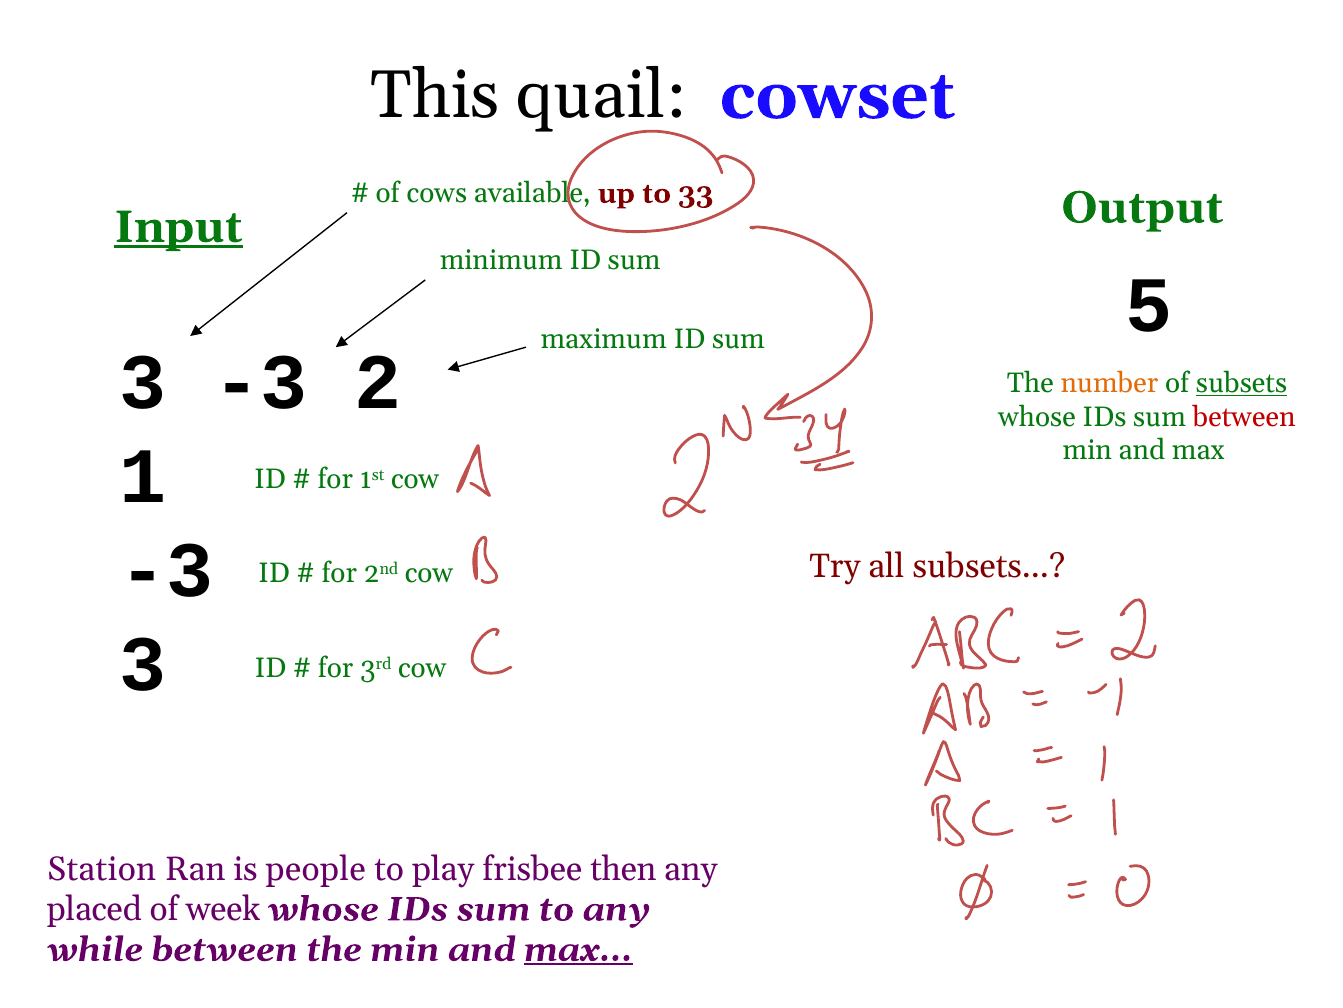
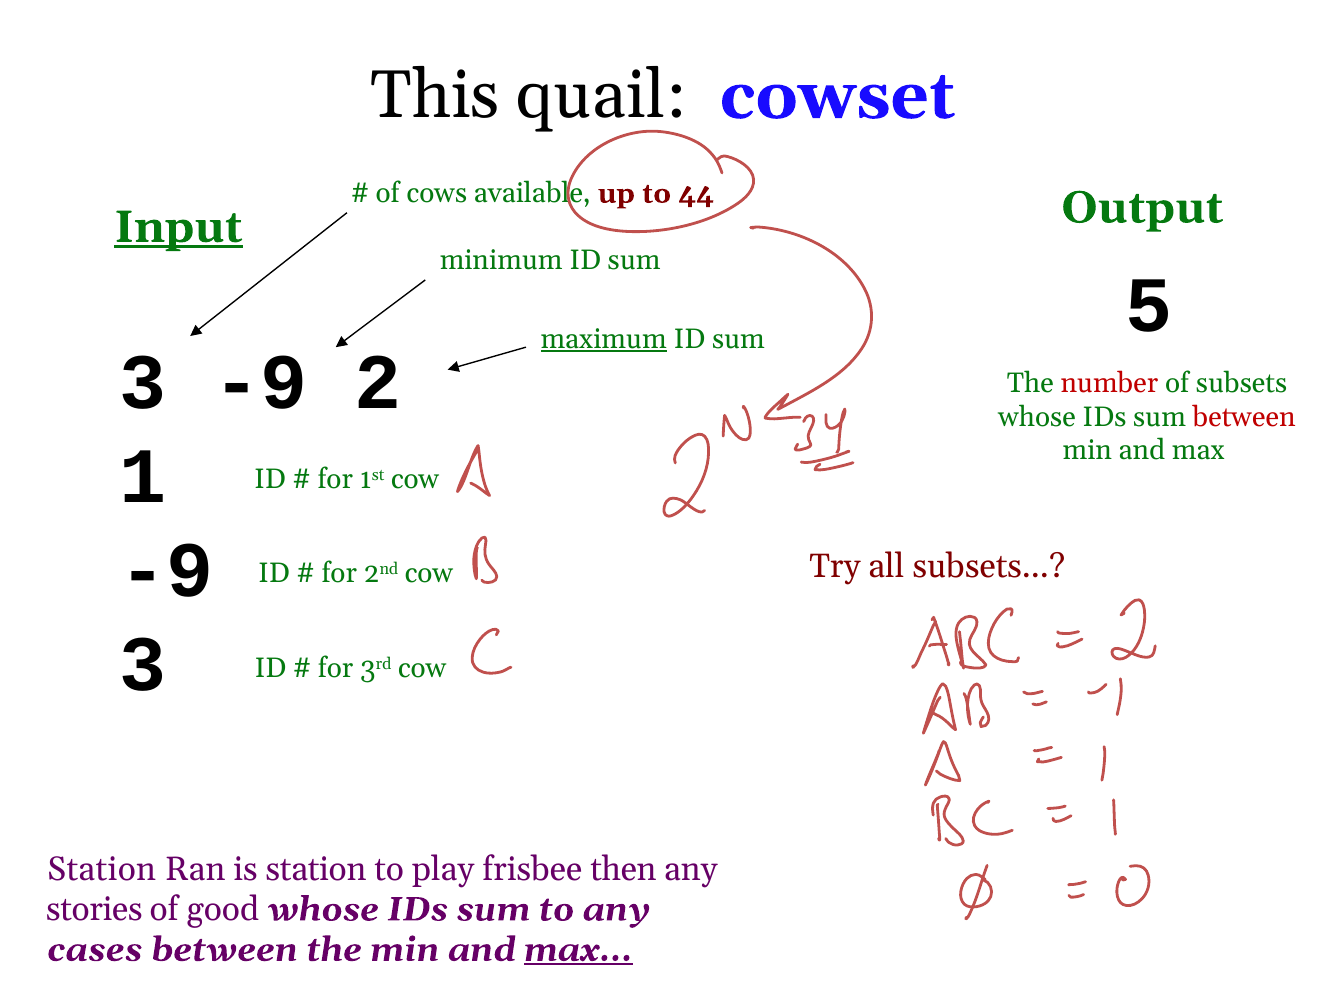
33: 33 -> 44 (696, 193)
maximum underline: none -> present (604, 339)
3 -3: -3 -> -9 (260, 382)
number colour: orange -> red (1109, 383)
subsets underline: present -> none (1242, 383)
-3: -3 -> -9 (166, 570)
is people: people -> station (316, 868)
placed: placed -> stories (94, 909)
week: week -> good (223, 909)
while: while -> cases (95, 949)
